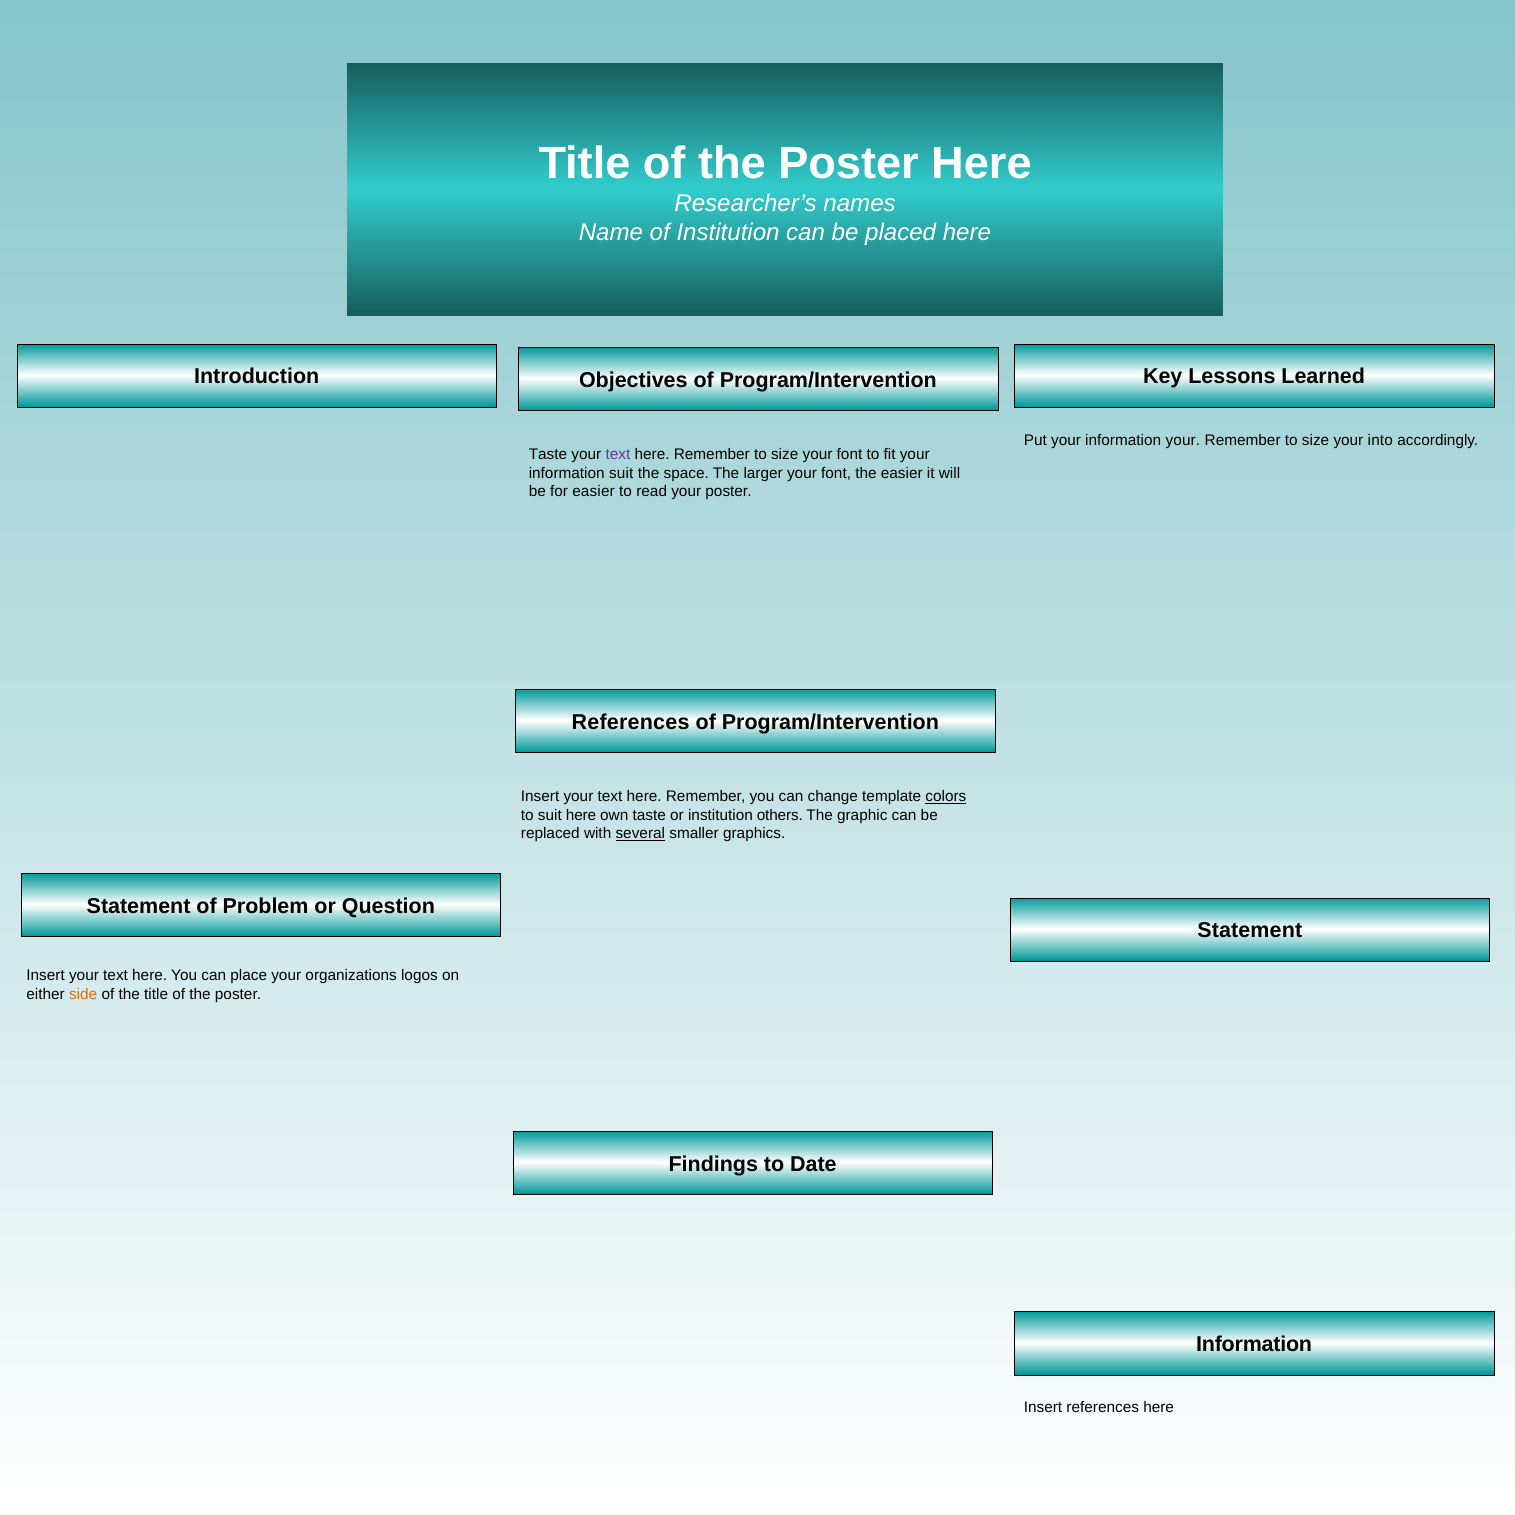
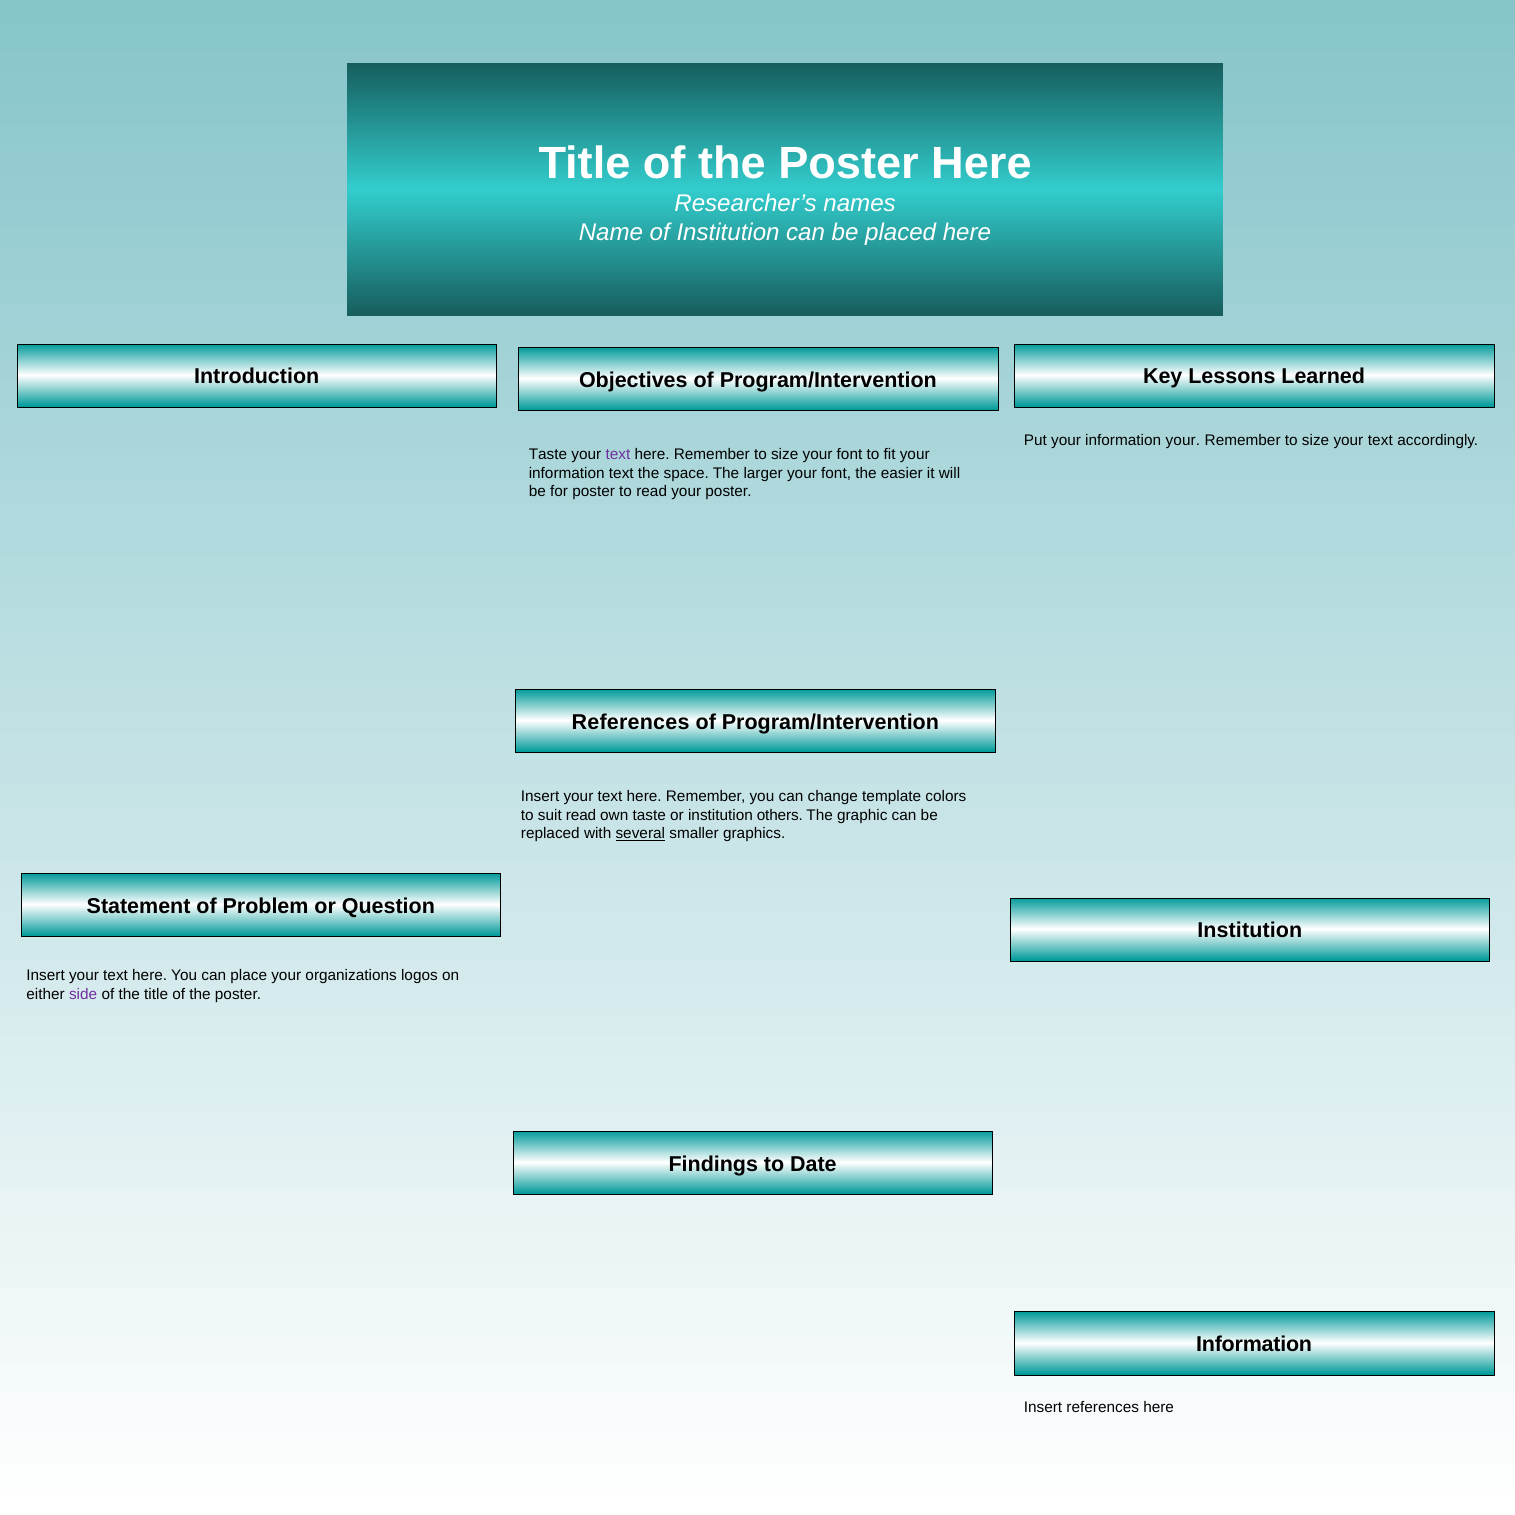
size your into: into -> text (1380, 441)
information suit: suit -> text (621, 473)
for easier: easier -> poster (594, 492)
colors underline: present -> none (946, 797)
suit here: here -> read (581, 815)
Statement: Statement -> Institution (1250, 931)
side colour: orange -> purple (83, 994)
